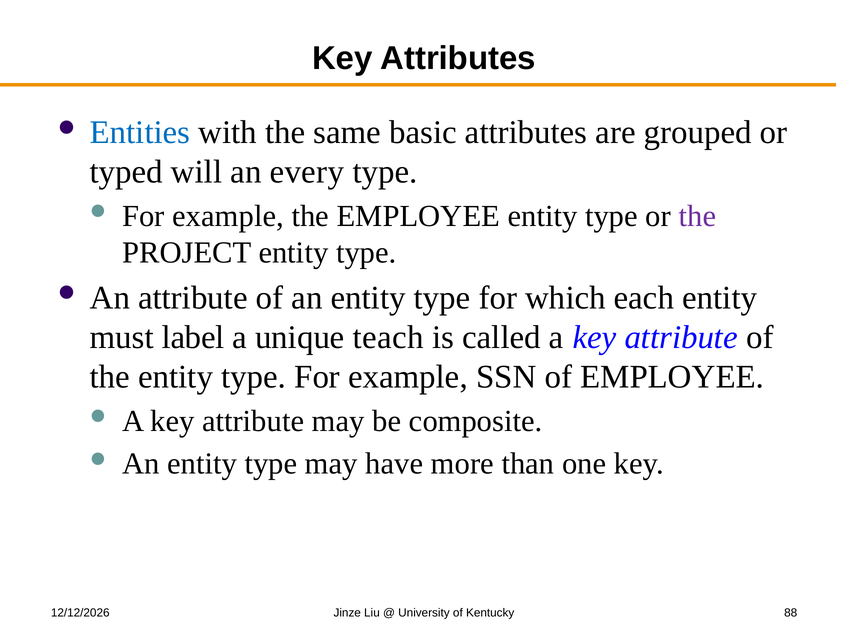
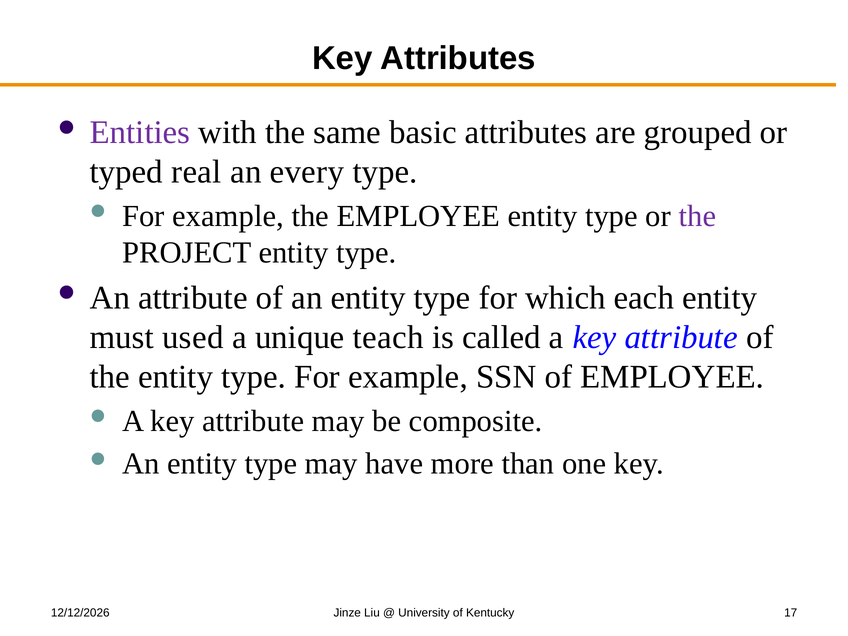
Entities colour: blue -> purple (140, 132)
will: will -> real (196, 172)
label: label -> used (193, 337)
88: 88 -> 17 (791, 613)
